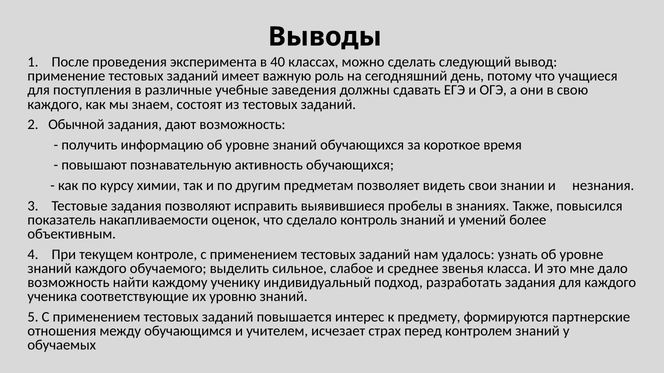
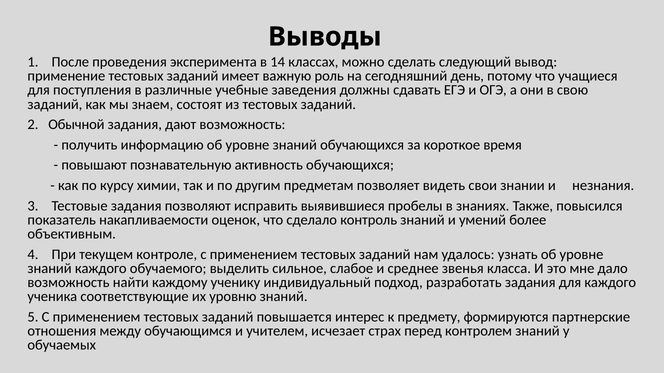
40: 40 -> 14 (278, 62)
каждого: каждого -> заданий (55, 104)
